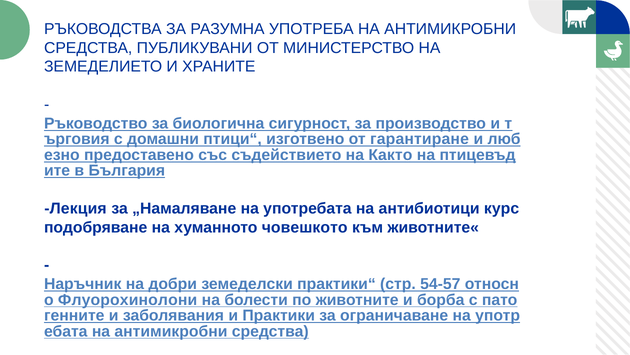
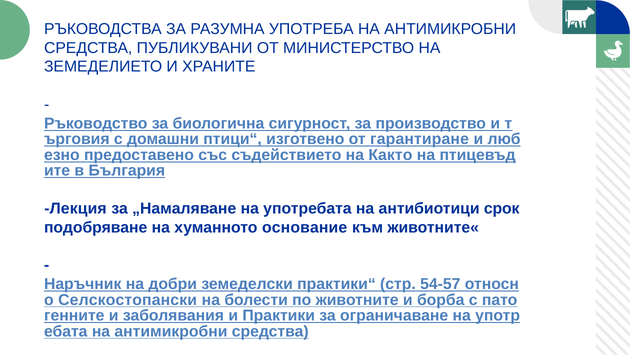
курс: курс -> срок (502, 209)
човешкото: човешкото -> основание (305, 227)
Флуорохинолони: Флуорохинолони -> Селскостопански (128, 300)
